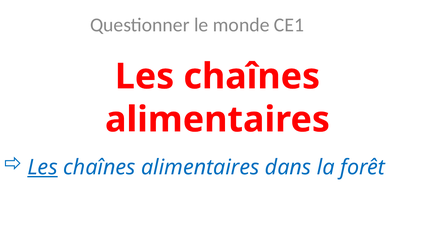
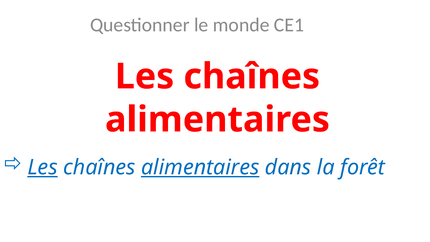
alimentaires underline: none -> present (200, 167)
